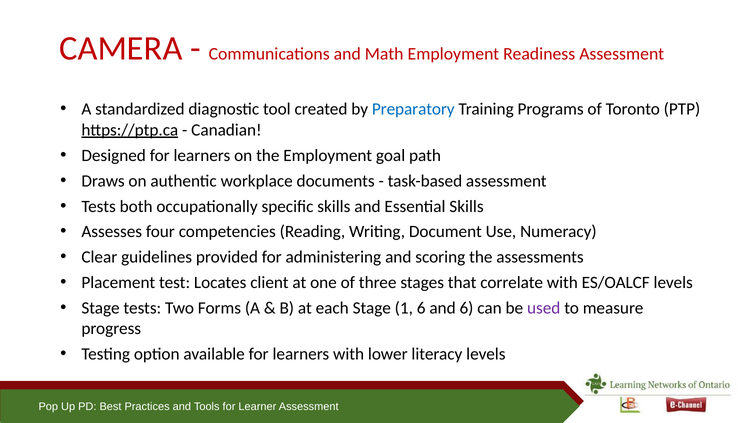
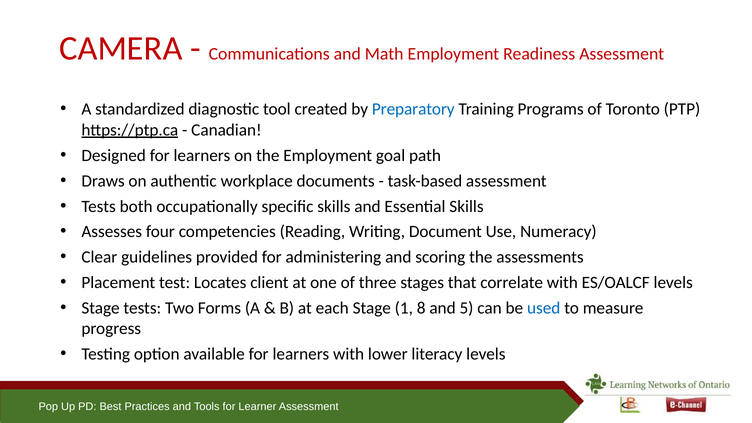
1 6: 6 -> 8 (421, 308)
and 6: 6 -> 5 (466, 308)
used colour: purple -> blue (544, 308)
